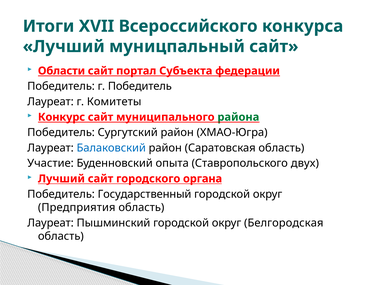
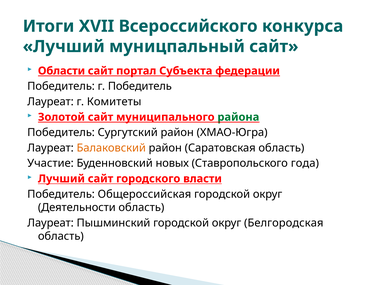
Конкурс: Конкурс -> Золотой (61, 117)
Балаковский colour: blue -> orange (111, 148)
опыта: опыта -> новых (172, 163)
двух: двух -> года (305, 163)
органа: органа -> власти (203, 179)
Государственный: Государственный -> Общероссийская (144, 194)
Предприятия: Предприятия -> Деятельности (77, 207)
